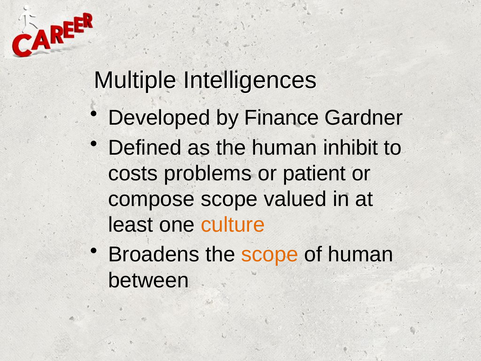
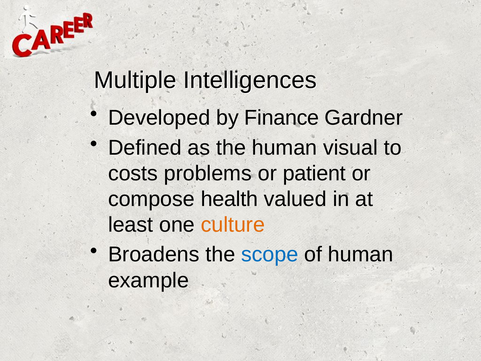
inhibit: inhibit -> visual (350, 148)
compose scope: scope -> health (229, 199)
scope colour: orange -> blue (270, 254)
between: between -> example (148, 280)
